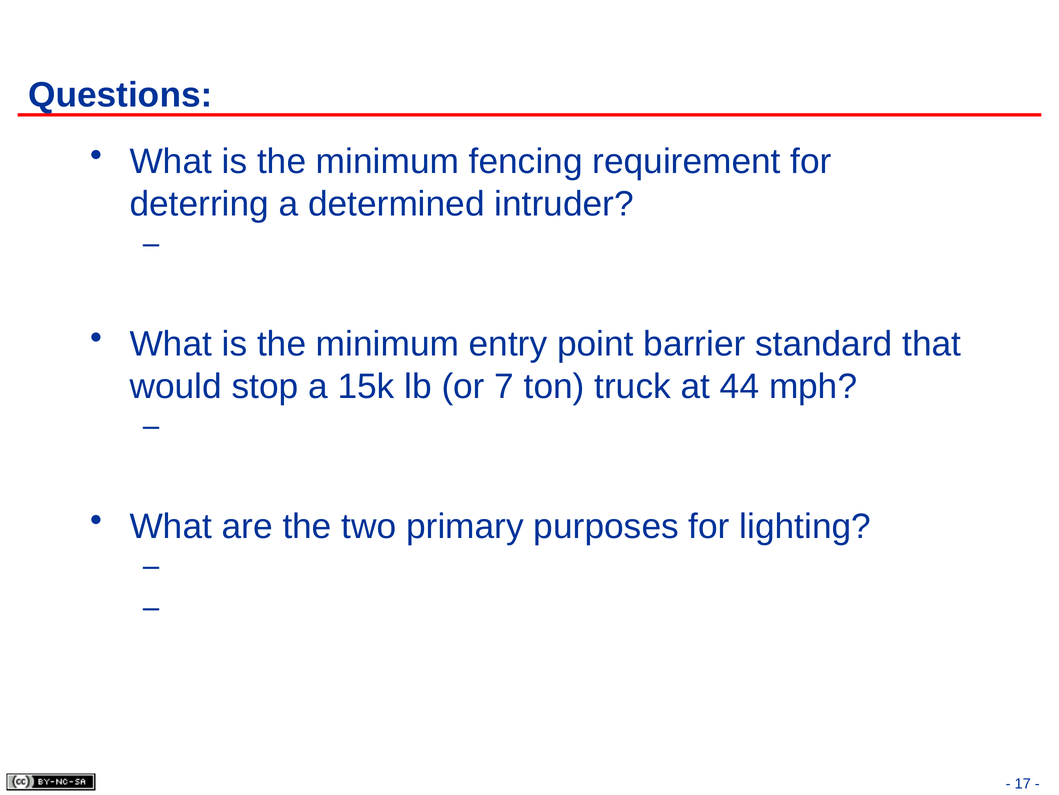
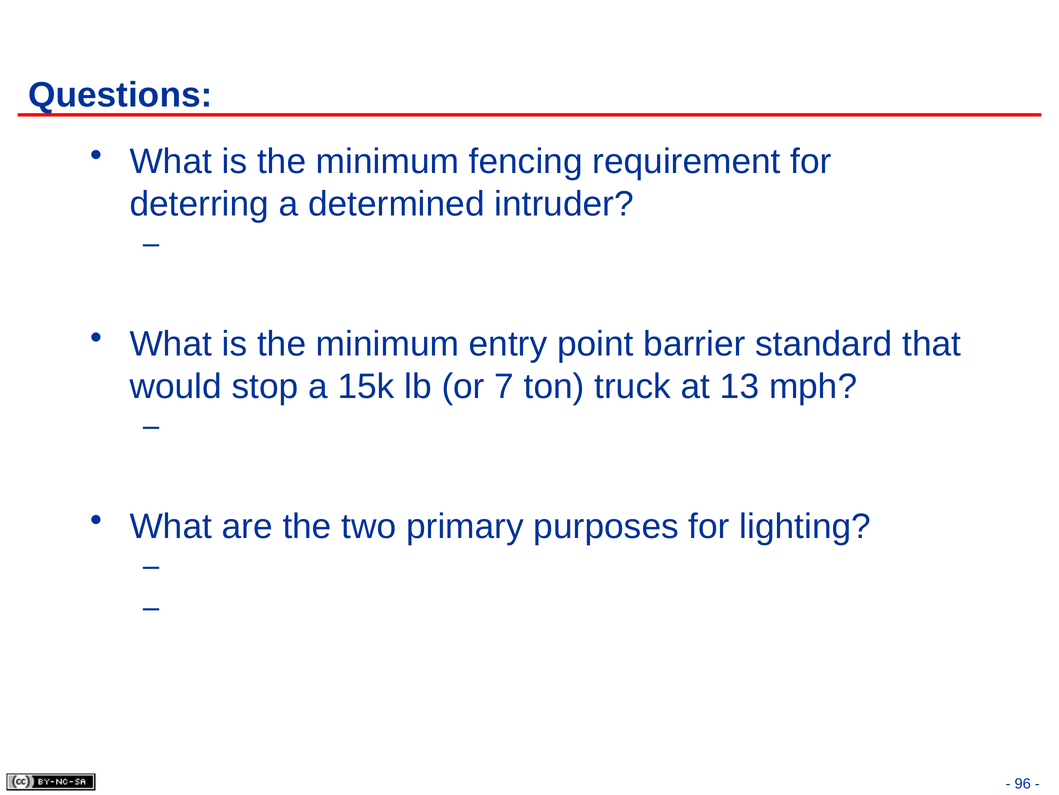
44: 44 -> 13 (740, 386)
17: 17 -> 96 (1023, 783)
